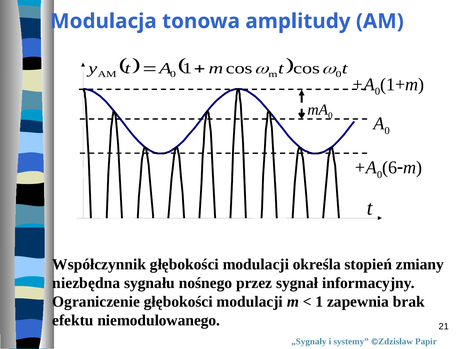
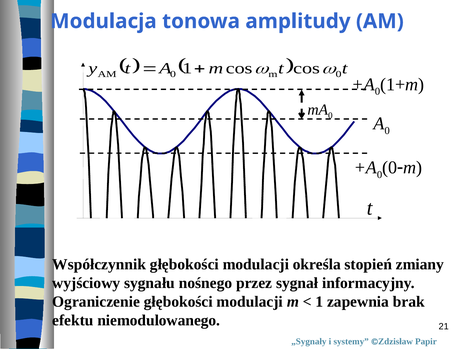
6: 6 -> 0 (390, 167)
niezbędna: niezbędna -> wyjściowy (86, 283)
